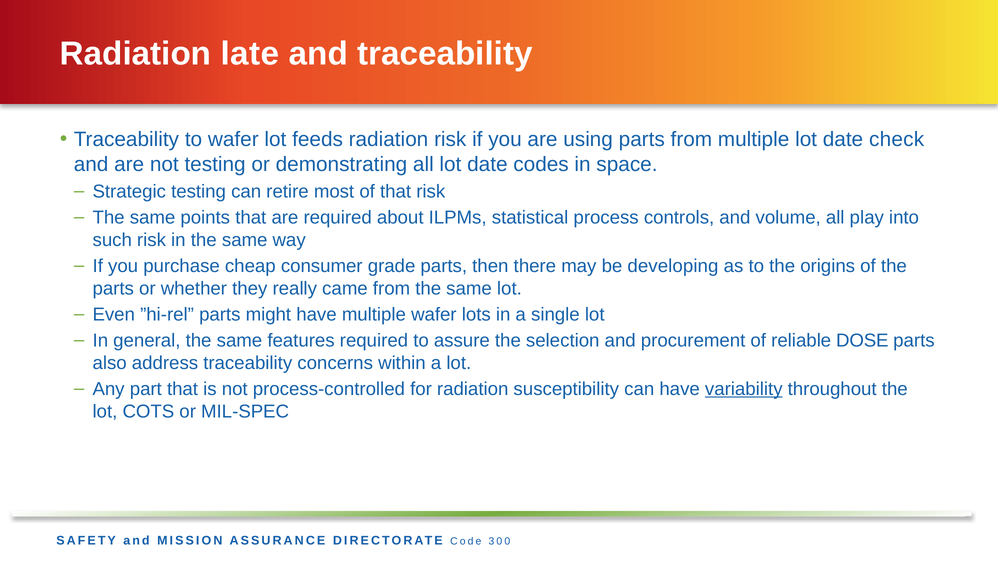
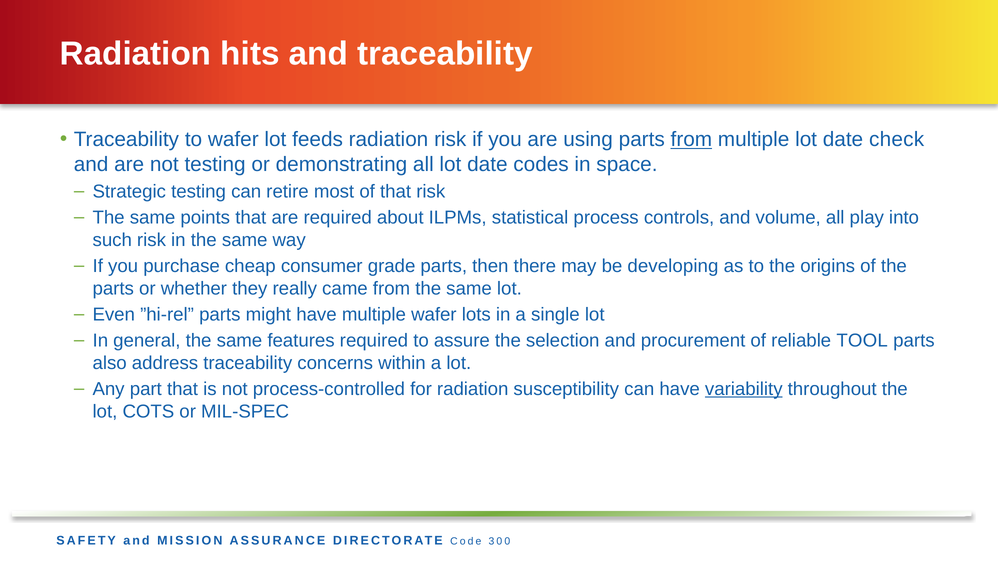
late: late -> hits (250, 54)
from underline: none -> present (691, 140)
DOSE: DOSE -> TOOL (862, 341)
